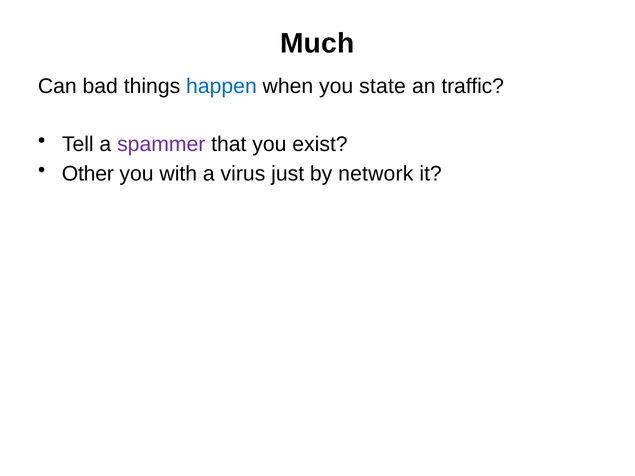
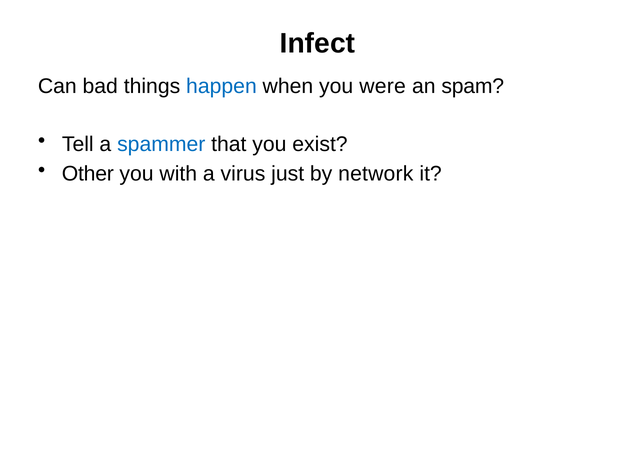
Much: Much -> Infect (317, 43)
state: state -> were (383, 86)
traffic: traffic -> spam (473, 86)
spammer colour: purple -> blue (161, 144)
